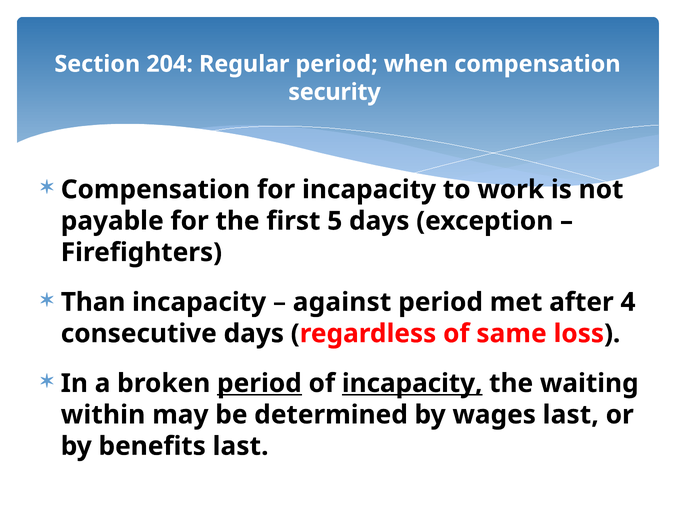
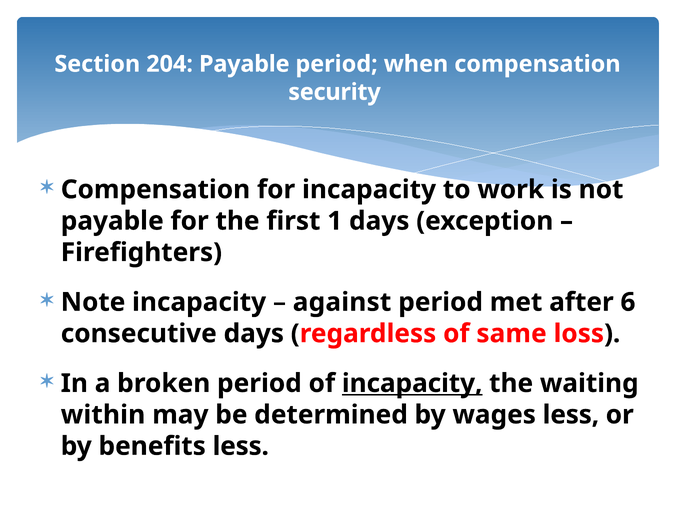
204 Regular: Regular -> Payable (244, 64)
5: 5 -> 1 (335, 221)
Than: Than -> Note (93, 302)
4: 4 -> 6 (628, 302)
period underline: present -> none (259, 384)
wages last: last -> less (571, 415)
benefits last: last -> less (241, 446)
